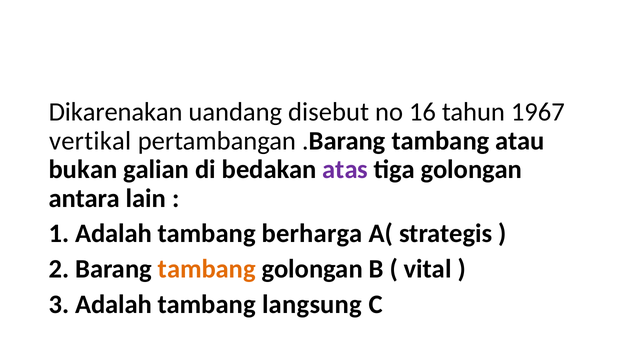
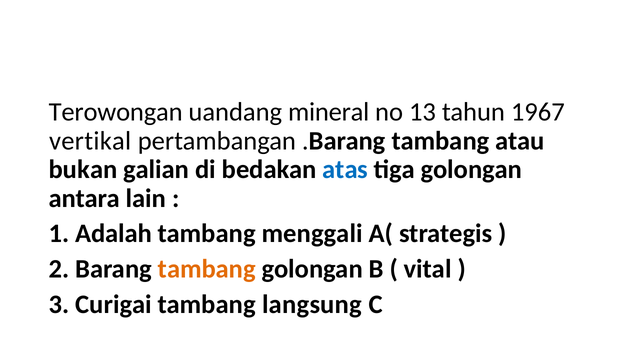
Dikarenakan: Dikarenakan -> Terowongan (116, 112)
disebut: disebut -> mineral (329, 112)
16: 16 -> 13 (422, 112)
atas colour: purple -> blue (345, 169)
berharga: berharga -> menggali (312, 234)
3 Adalah: Adalah -> Curigai (114, 304)
